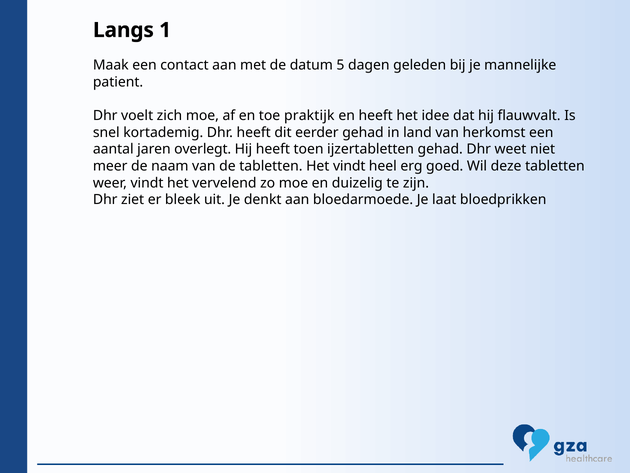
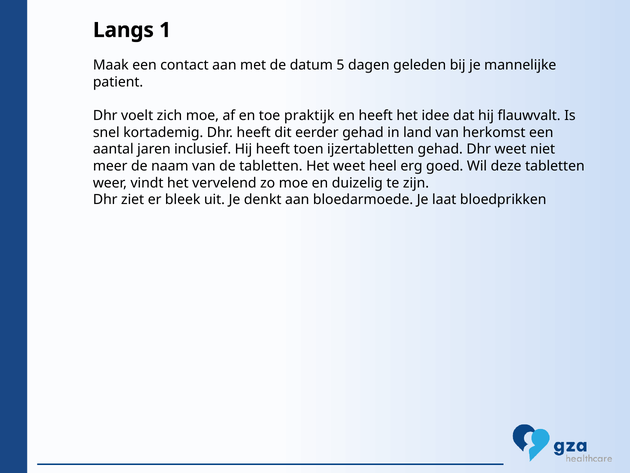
overlegt: overlegt -> inclusief (203, 149)
Het vindt: vindt -> weet (349, 166)
